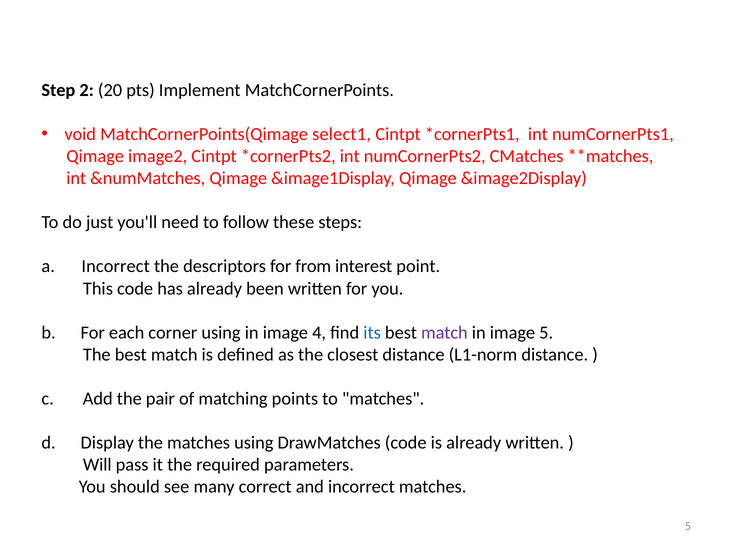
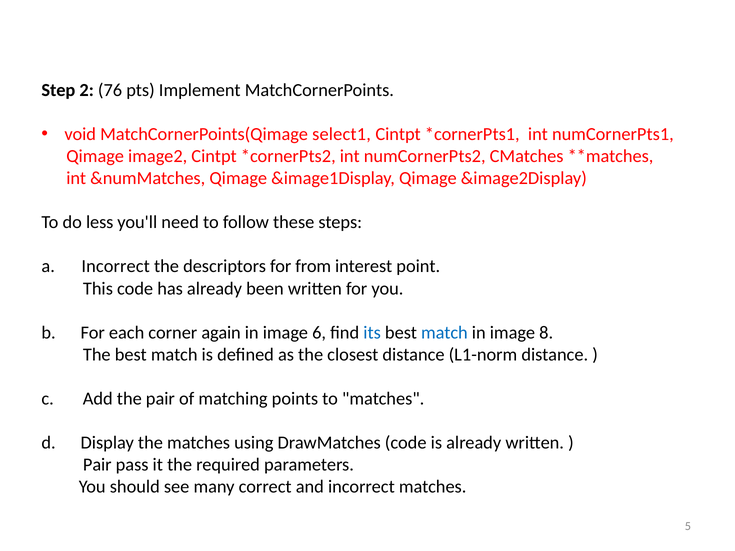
20: 20 -> 76 (110, 90)
just: just -> less (100, 222)
corner using: using -> again (221, 333)
4: 4 -> 6 (319, 333)
match colour: purple -> blue (444, 333)
image 5: 5 -> 8 (546, 333)
Will: Will -> Pair (97, 465)
